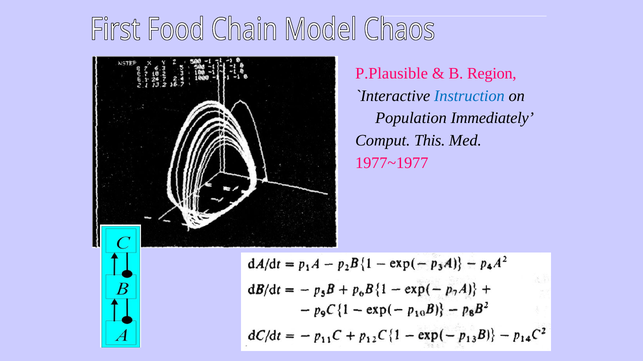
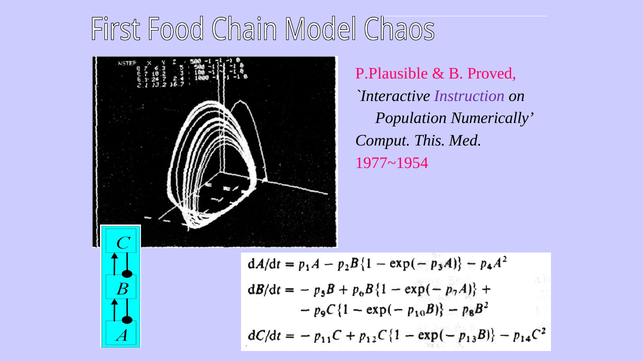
Region: Region -> Proved (492, 73)
Instruction colour: blue -> purple (469, 96)
Immediately: Immediately -> Numerically (492, 118)
1977~1977: 1977~1977 -> 1977~1954 (392, 163)
